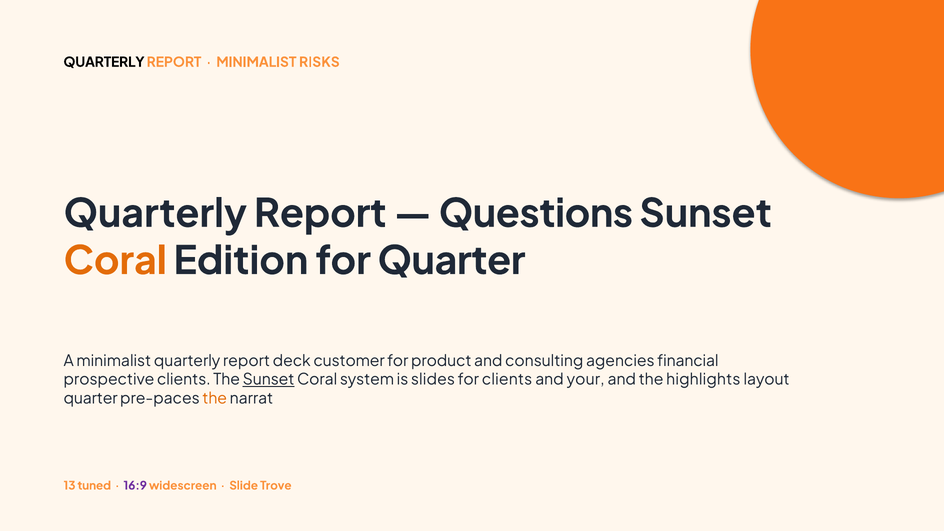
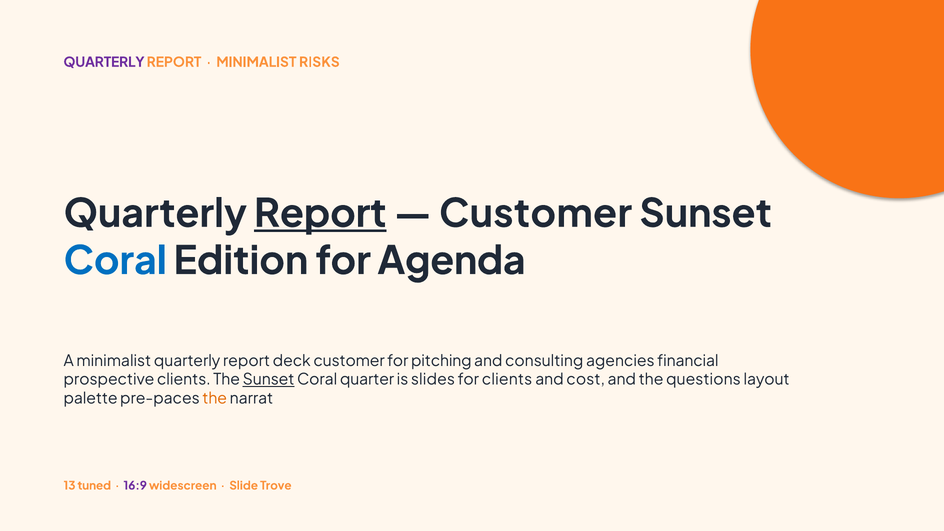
QUARTERLY colour: black -> purple (104, 62)
Report underline: none -> present (320, 214)
Questions: Questions -> Customer (536, 214)
Coral colour: orange -> blue (115, 261)
for Quarter: Quarter -> Agenda (452, 261)
product: product -> pitching (441, 361)
system: system -> quarter (367, 380)
your: your -> cost (586, 380)
highlights: highlights -> questions (703, 380)
quarter: quarter -> palette (91, 399)
